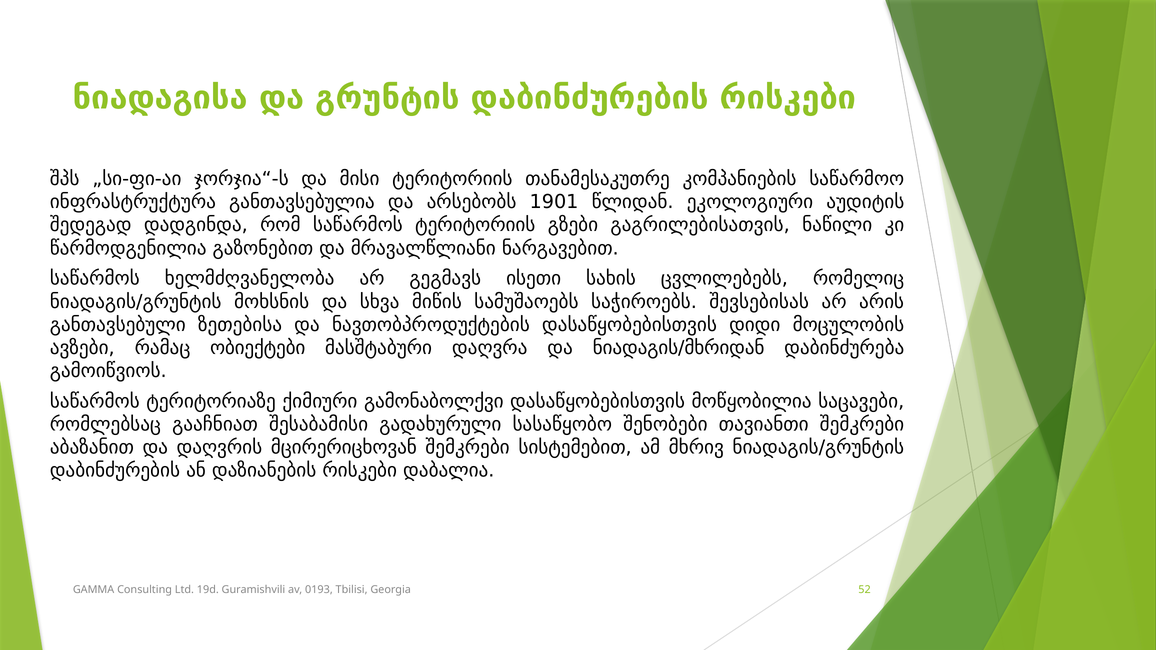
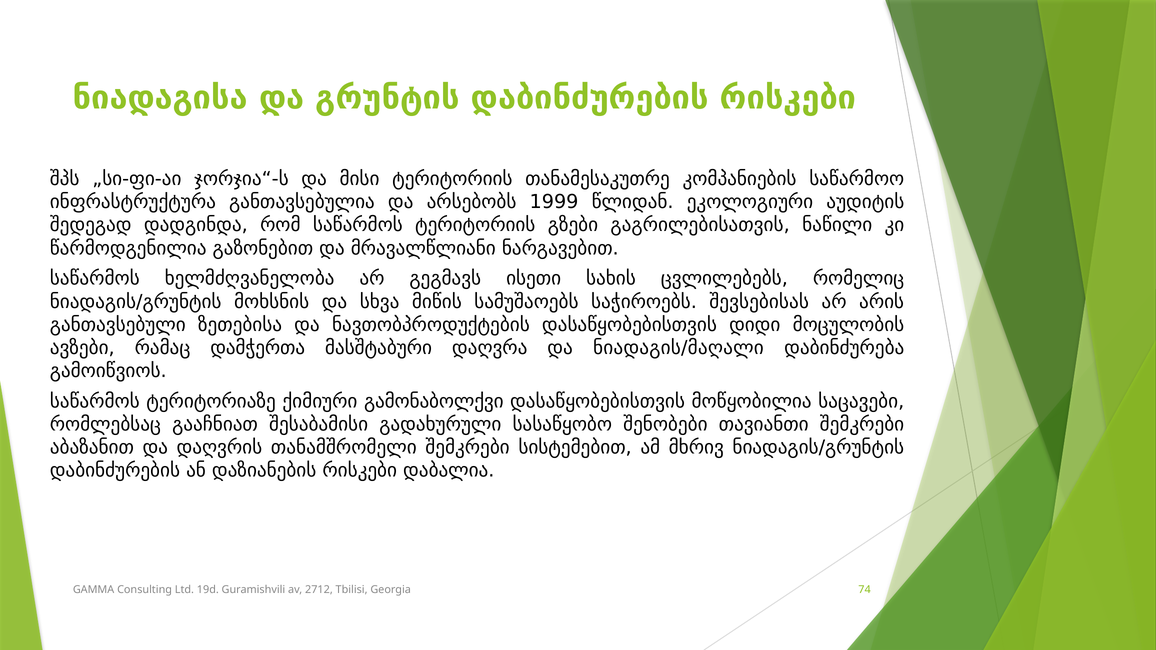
1901: 1901 -> 1999 (554, 202)
ობიექტები: ობიექტები -> დამჭერთა (258, 348)
ნიადაგის/მხრიდან: ნიადაგის/მხრიდან -> ნიადაგის/მაღალი (678, 348)
მცირერიცხოვან: მცირერიცხოვან -> თანამშრომელი (344, 448)
0193: 0193 -> 2712 (319, 590)
52: 52 -> 74 (865, 590)
